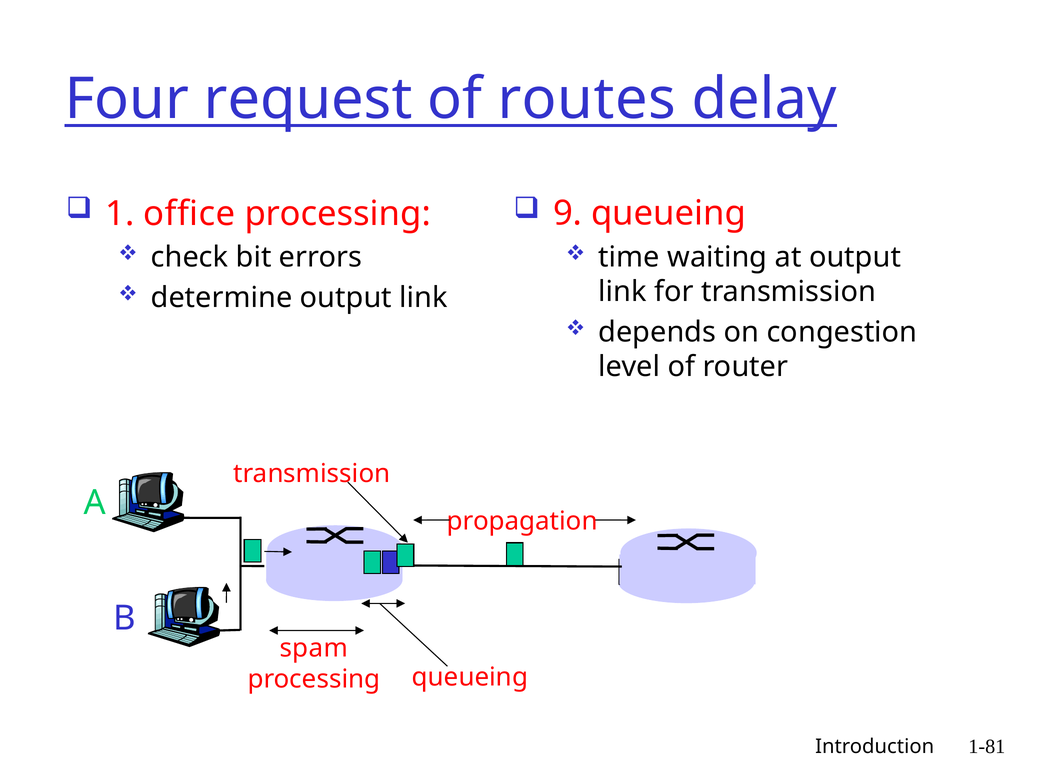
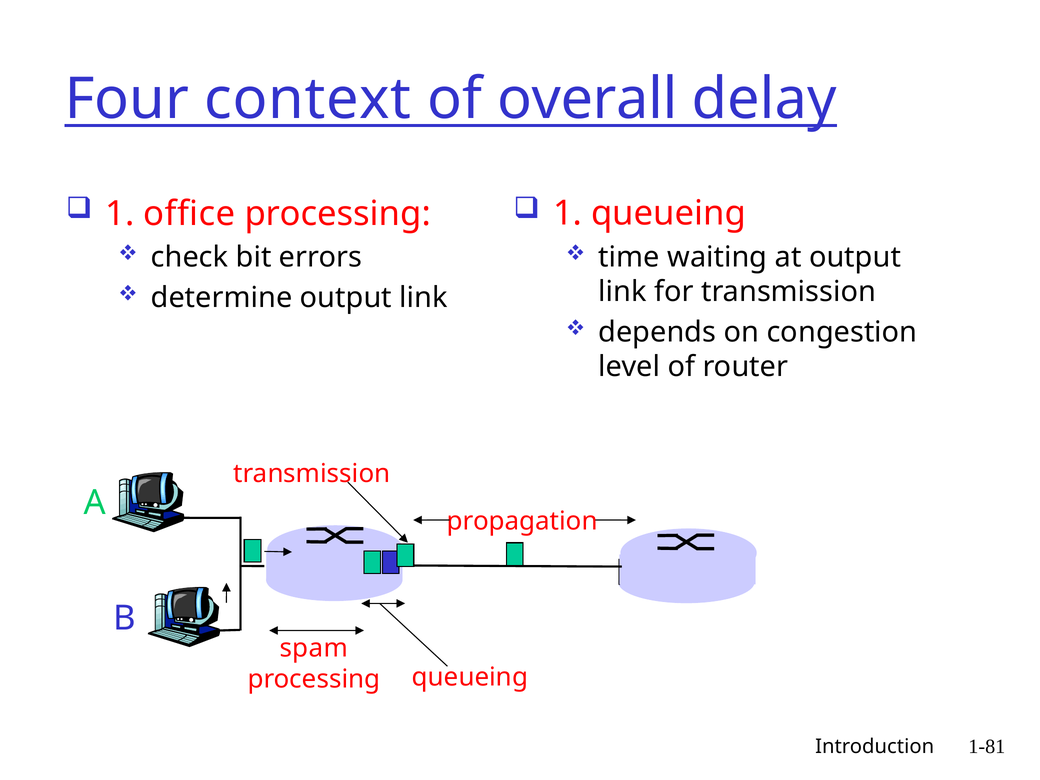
request: request -> context (308, 99)
routes: routes -> overall (587, 99)
9: 9 -> 1 (568, 214)
